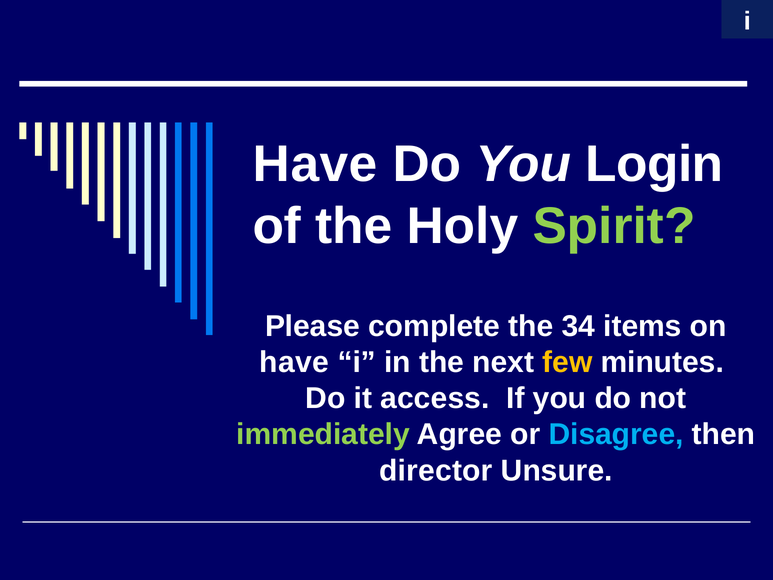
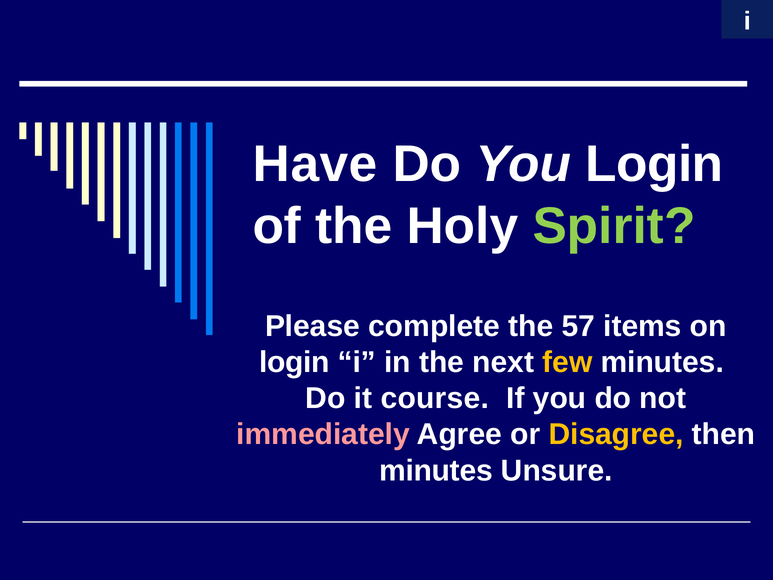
34: 34 -> 57 (578, 326)
have: have -> login (294, 362)
access: access -> course (435, 398)
immediately colour: light green -> pink (323, 434)
Disagree colour: light blue -> yellow (616, 434)
director: director -> minutes (436, 470)
